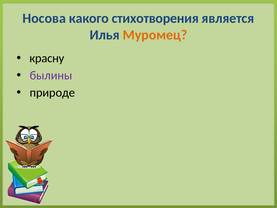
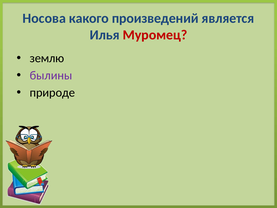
стихотворения: стихотворения -> произведений (155, 18)
Муромец colour: orange -> red (155, 35)
красну: красну -> землю (47, 58)
